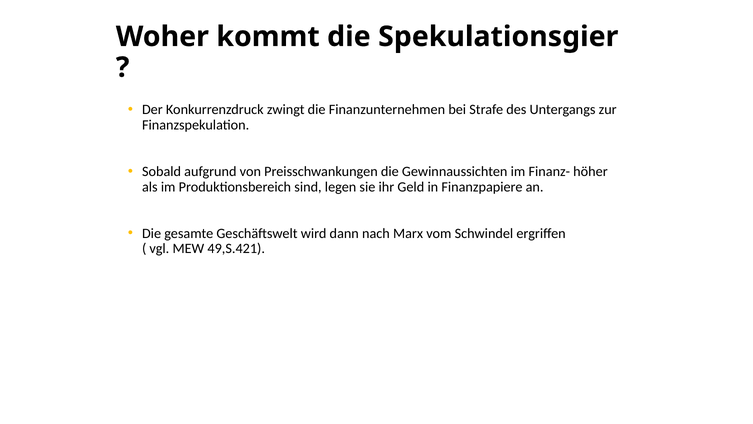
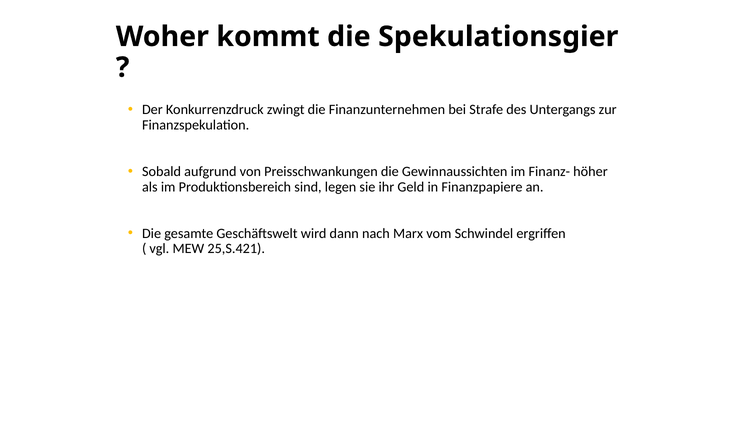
49,S.421: 49,S.421 -> 25,S.421 (236, 248)
